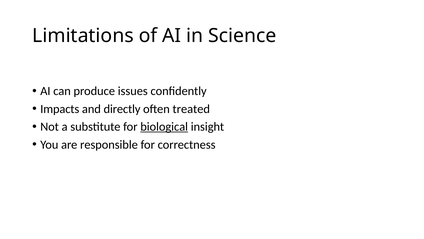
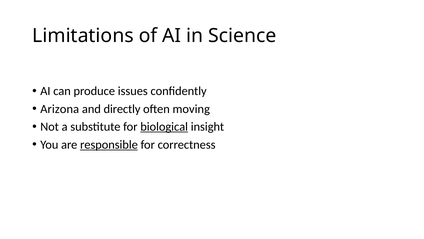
Impacts: Impacts -> Arizona (60, 109)
treated: treated -> moving (191, 109)
responsible underline: none -> present (109, 144)
